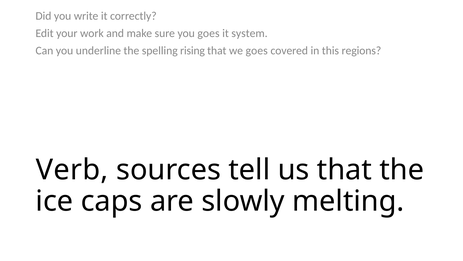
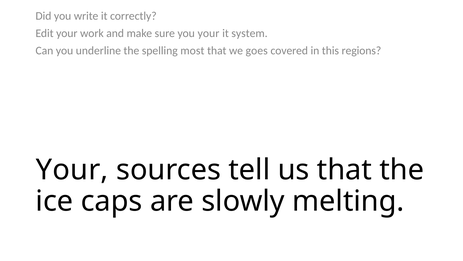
you goes: goes -> your (208, 33)
rising: rising -> most (192, 51)
Verb: Verb -> Your (72, 170)
